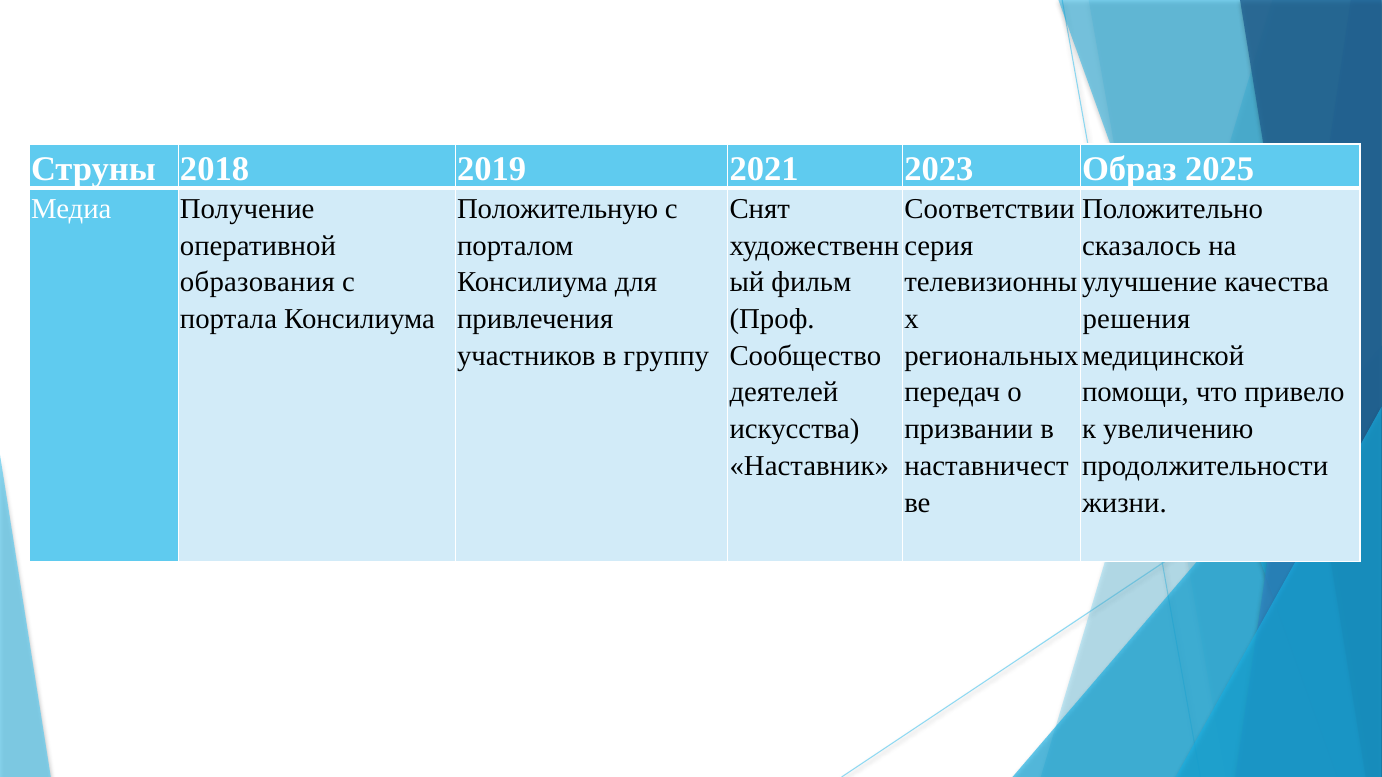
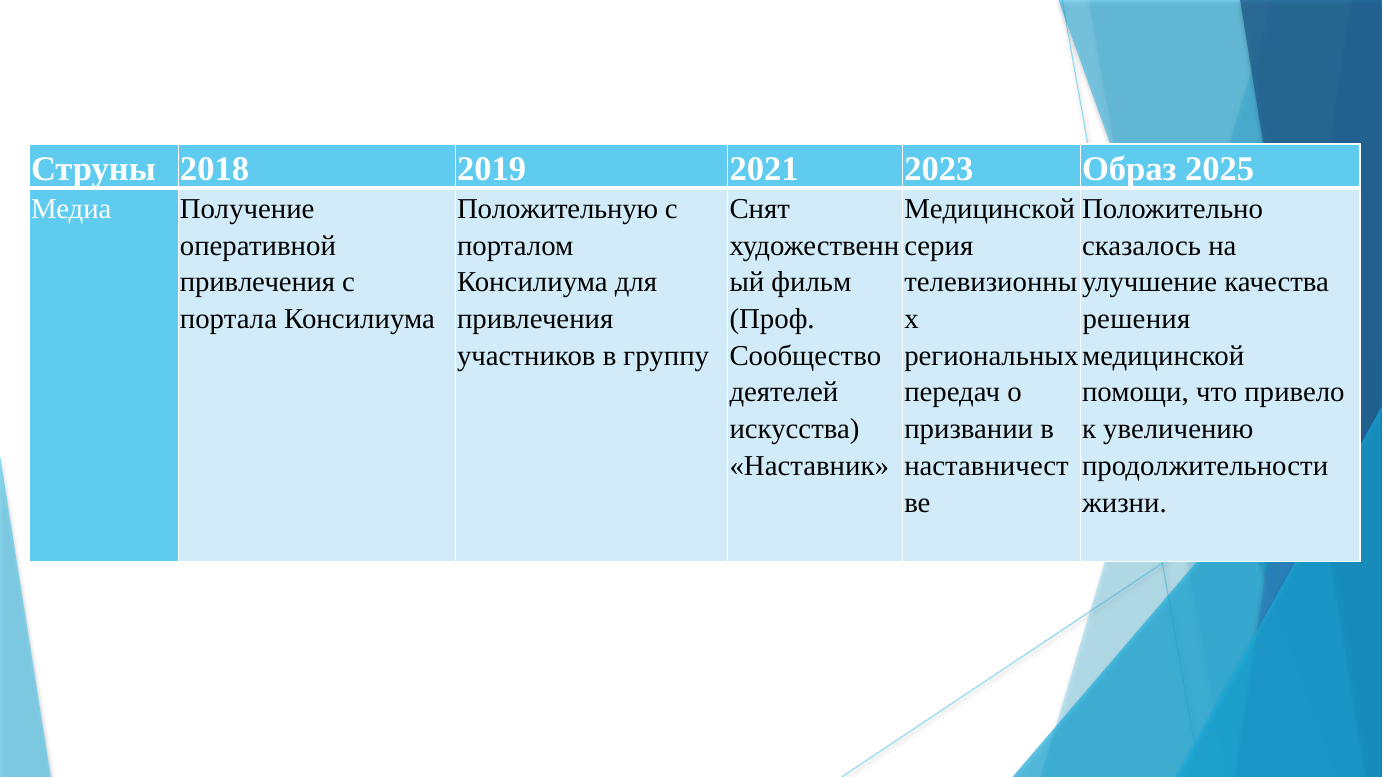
Соответствии: Соответствии -> Медицинской (990, 209)
образования: образования -> привлечения (258, 282)
